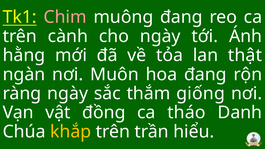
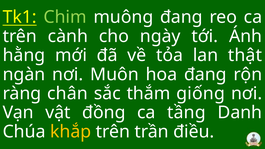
Chim colour: pink -> light green (65, 17)
ràng ngày: ngày -> chân (68, 94)
tháo: tháo -> tầng (186, 113)
hiểu: hiểu -> điều (194, 132)
